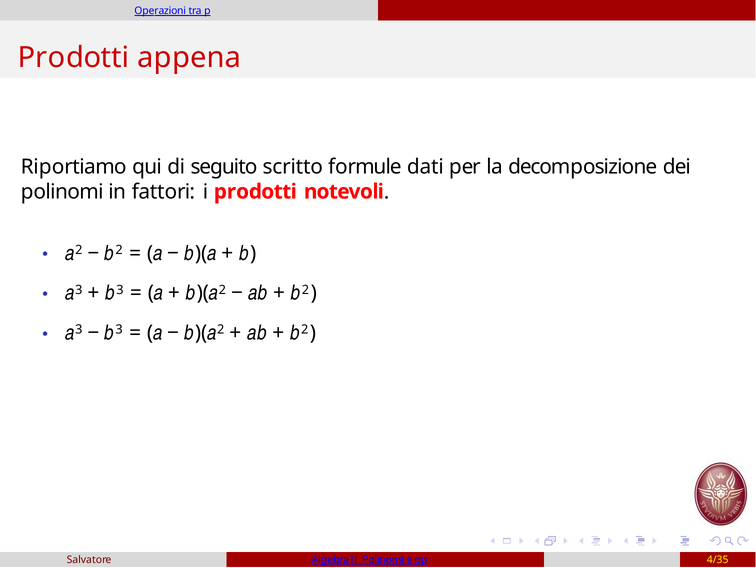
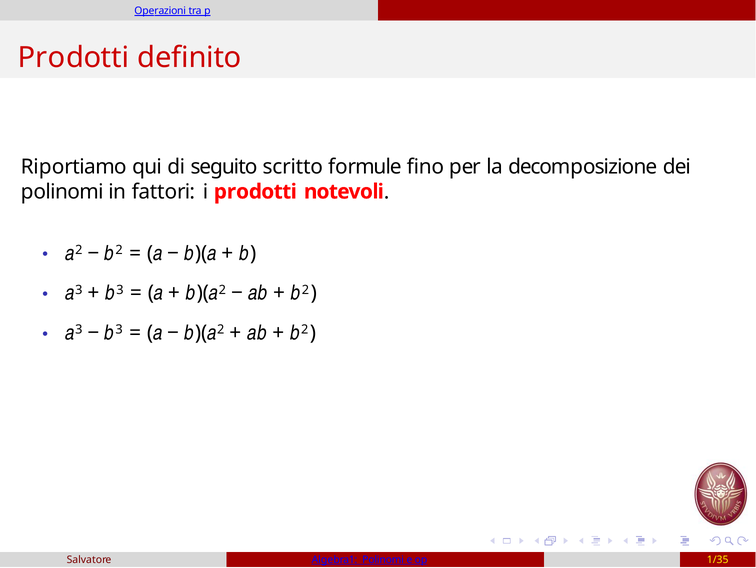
appena: appena -> definito (190, 58)
dati: dati -> fino (425, 167)
4/35: 4/35 -> 1/35 (718, 559)
